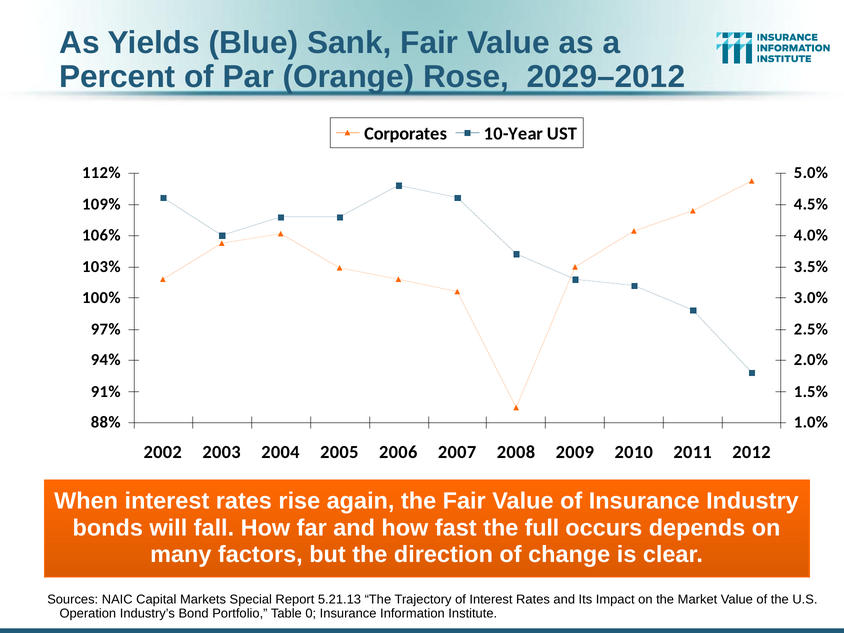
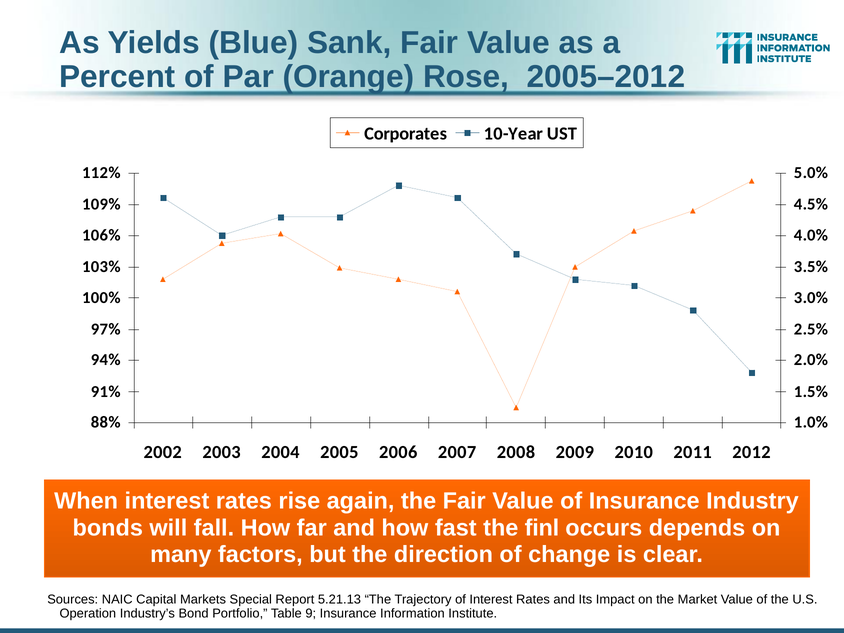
2029–2012: 2029–2012 -> 2005–2012 (606, 77)
full: full -> finl (542, 528)
0: 0 -> 9 (311, 613)
